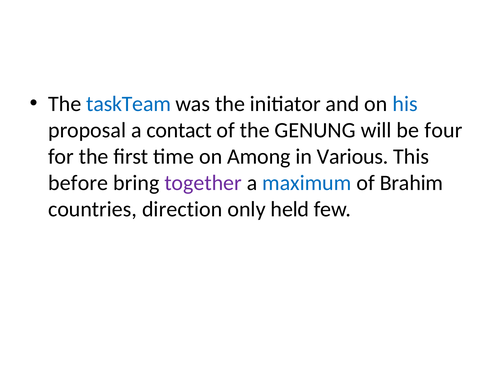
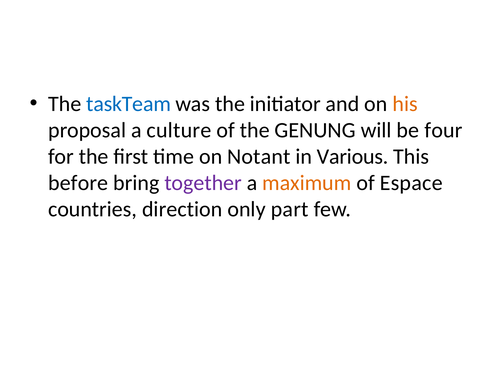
his colour: blue -> orange (405, 104)
contact: contact -> culture (179, 130)
Among: Among -> Notant (259, 157)
maximum colour: blue -> orange (307, 183)
Brahim: Brahim -> Espace (411, 183)
held: held -> part (290, 209)
